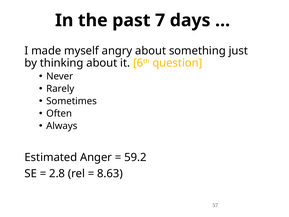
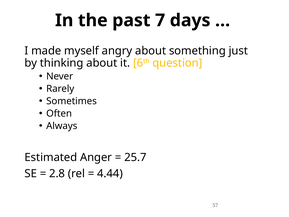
59.2: 59.2 -> 25.7 (135, 157)
8.63: 8.63 -> 4.44 (110, 173)
